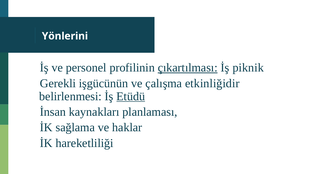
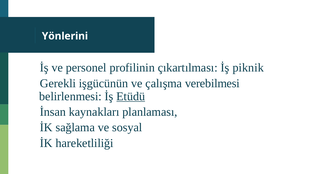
çıkartılması underline: present -> none (188, 68)
etkinliğidir: etkinliğidir -> verebilmesi (212, 83)
haklar: haklar -> sosyal (127, 127)
